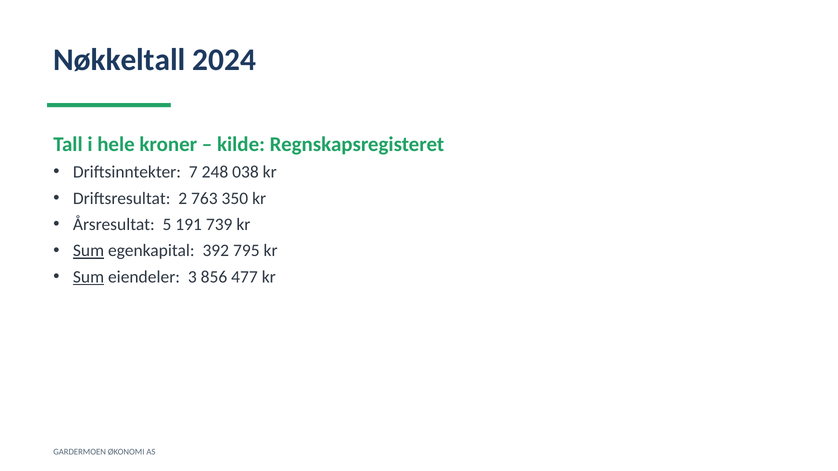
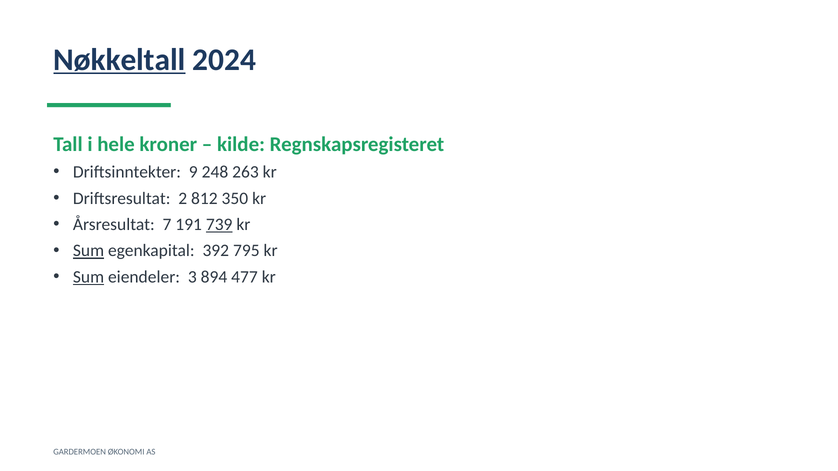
Nøkkeltall underline: none -> present (119, 60)
7: 7 -> 9 (193, 172)
038: 038 -> 263 (245, 172)
763: 763 -> 812 (204, 199)
5: 5 -> 7 (167, 225)
739 underline: none -> present (219, 225)
856: 856 -> 894 (214, 277)
